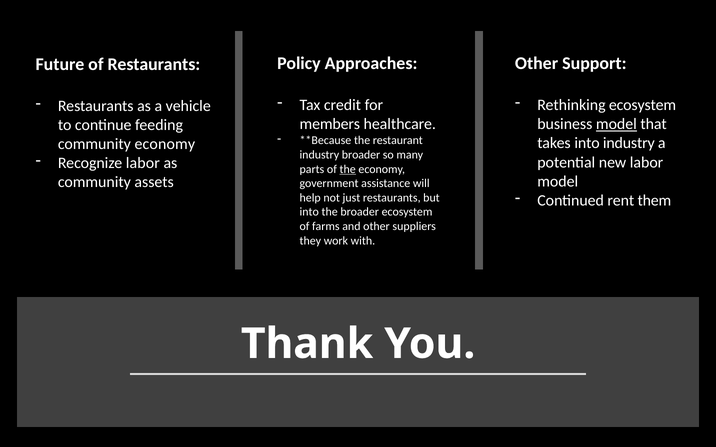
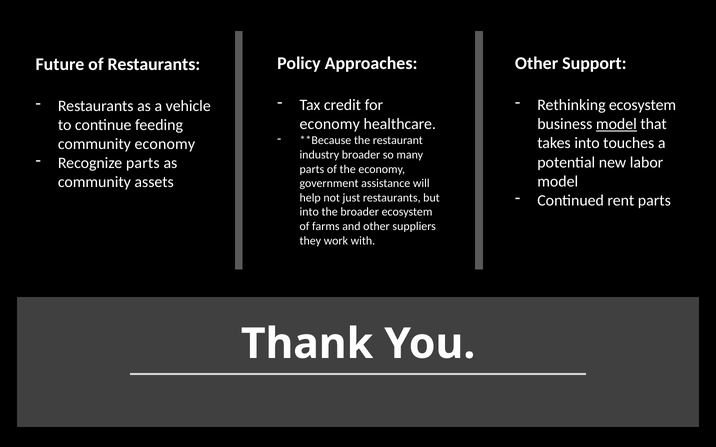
members: members -> economy (330, 124)
into industry: industry -> touches (629, 143)
Recognize labor: labor -> parts (143, 163)
the underline: present -> none (348, 169)
rent them: them -> parts (654, 201)
